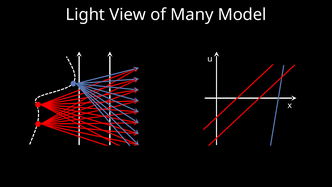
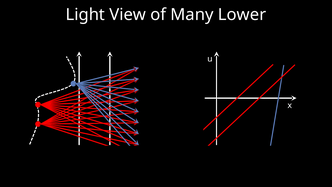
Model: Model -> Lower (242, 15)
